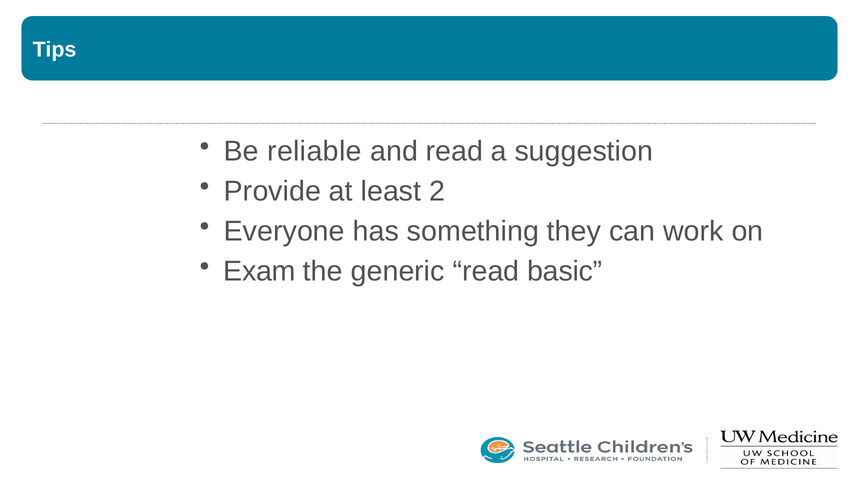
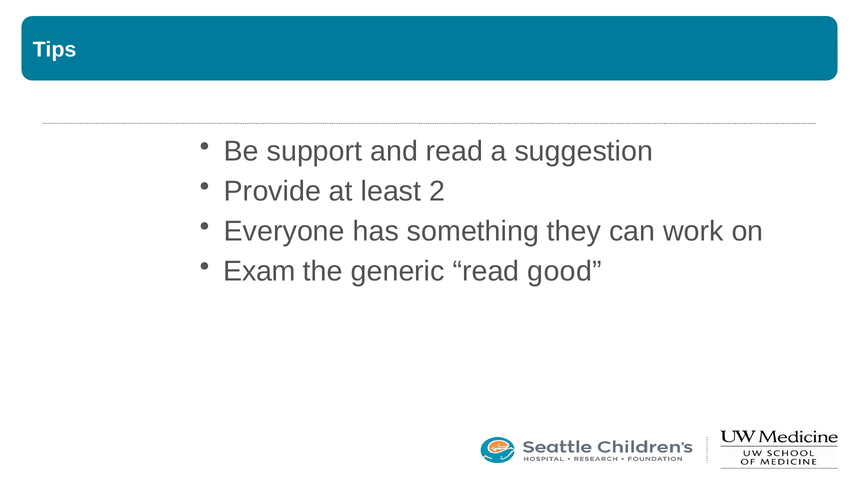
reliable: reliable -> support (315, 151)
basic: basic -> good (565, 272)
